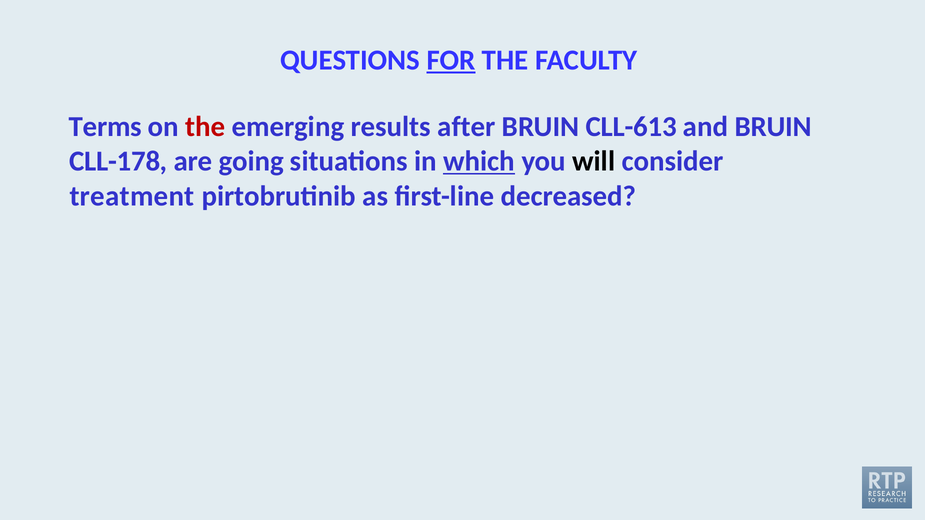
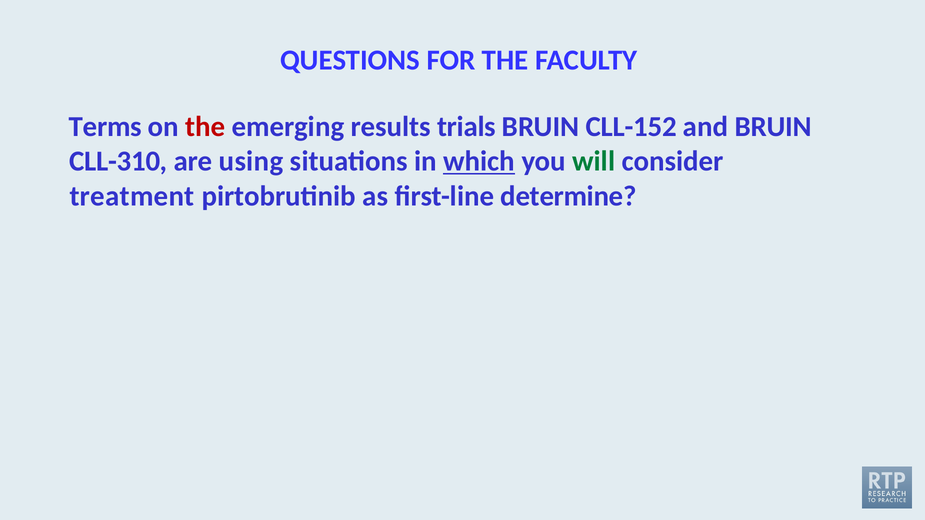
FOR underline: present -> none (451, 60)
after: after -> trials (467, 127)
CLL-613: CLL-613 -> CLL-152 (631, 127)
CLL-178: CLL-178 -> CLL-310 (118, 161)
going: going -> using (251, 161)
will colour: black -> green (594, 161)
decreased: decreased -> determine (568, 196)
